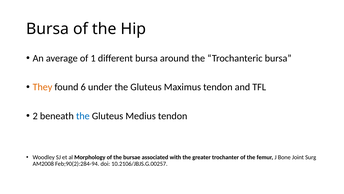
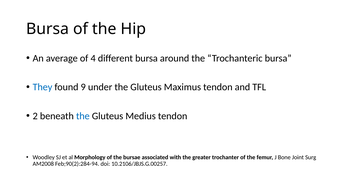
1: 1 -> 4 (93, 58)
They colour: orange -> blue (42, 87)
6: 6 -> 9 (83, 87)
